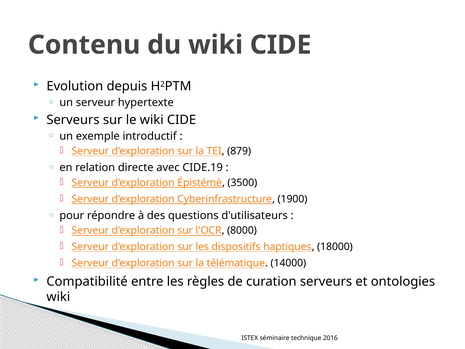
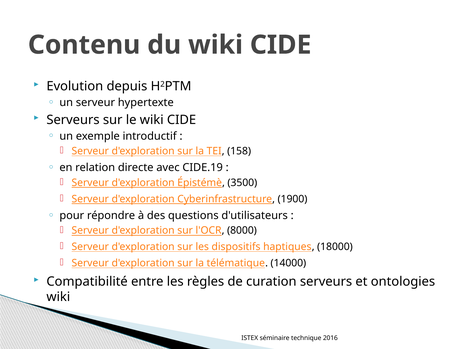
879: 879 -> 158 (239, 151)
